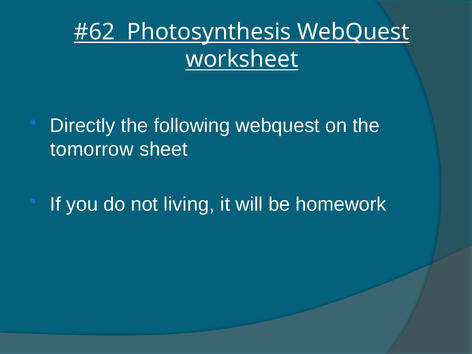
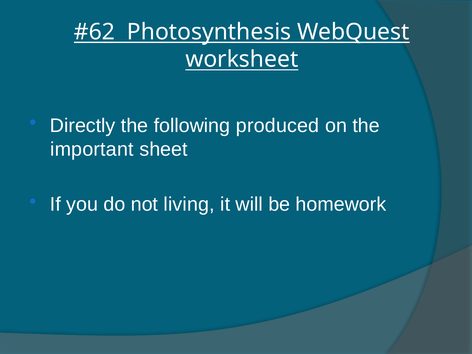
following webquest: webquest -> produced (278, 126)
tomorrow: tomorrow -> important (92, 149)
